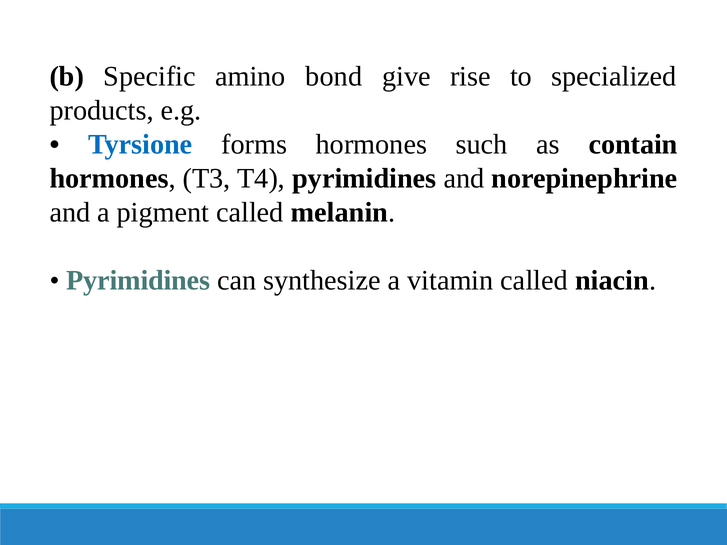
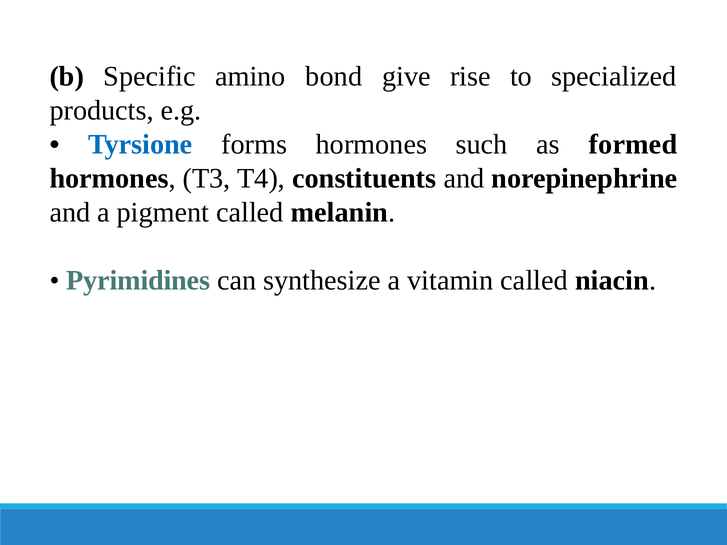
contain: contain -> formed (633, 145)
T4 pyrimidines: pyrimidines -> constituents (364, 179)
